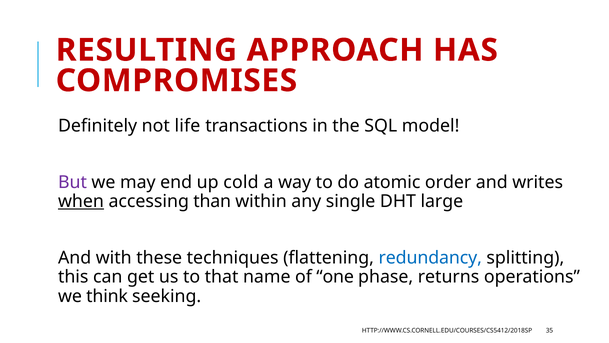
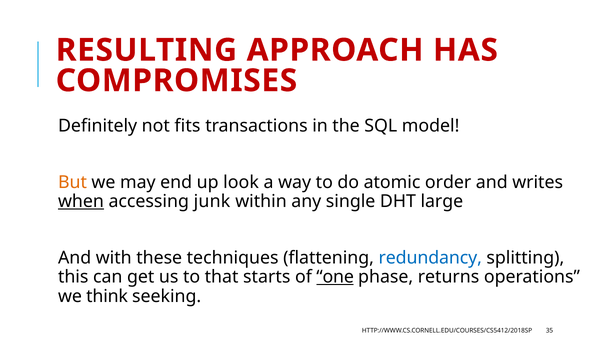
life: life -> fits (187, 126)
But colour: purple -> orange (72, 182)
cold: cold -> look (241, 182)
than: than -> junk (212, 201)
name: name -> starts (267, 277)
one underline: none -> present (335, 277)
